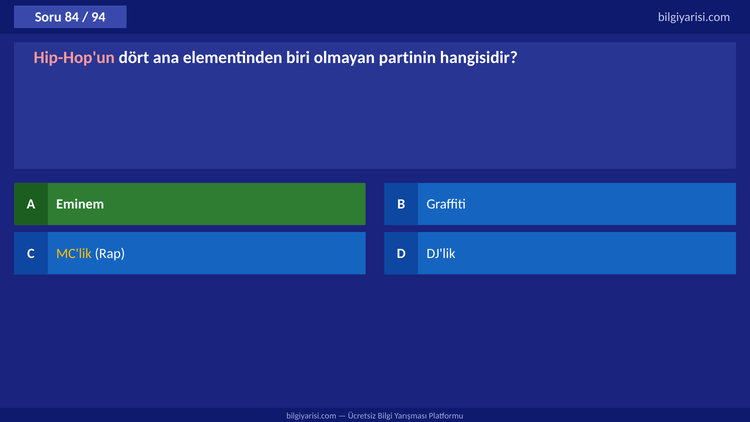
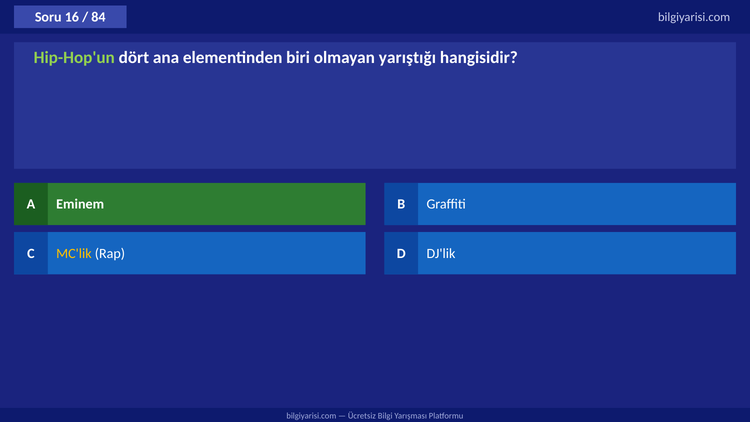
84: 84 -> 16 (72, 17)
94: 94 -> 84 (98, 17)
Hip-Hop'un colour: pink -> light green (74, 58)
partinin: partinin -> yarıştığı (407, 58)
